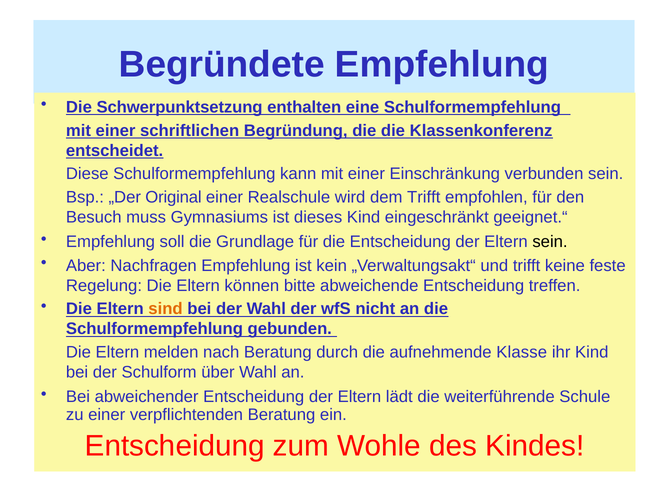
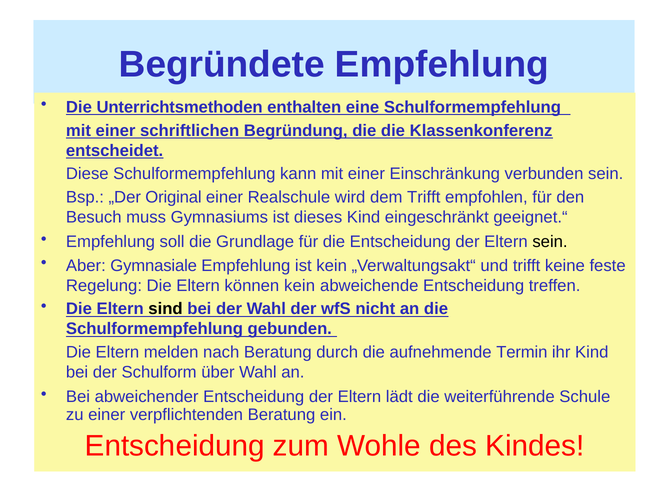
Schwerpunktsetzung: Schwerpunktsetzung -> Unterrichtsmethoden (180, 107)
Nachfragen: Nachfragen -> Gymnasiale (154, 266)
können bitte: bitte -> kein (300, 286)
sind colour: orange -> black (166, 309)
Klasse: Klasse -> Termin (522, 352)
